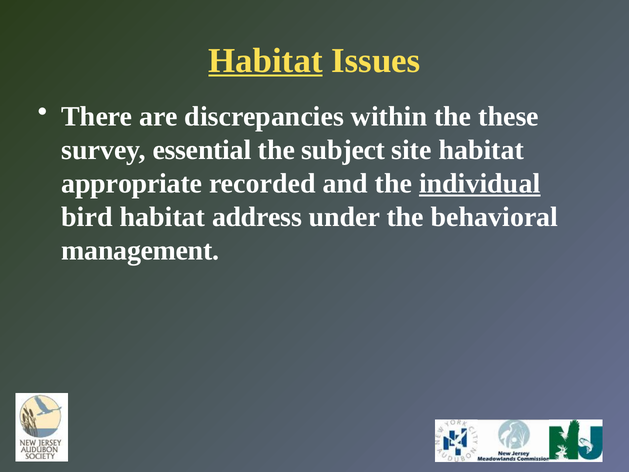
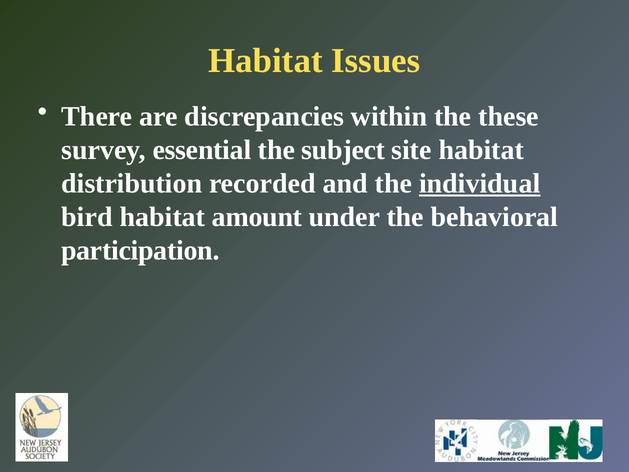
Habitat underline: present -> none (265, 61)
appropriate: appropriate -> distribution (132, 183)
address: address -> amount (257, 217)
management: management -> participation (140, 250)
